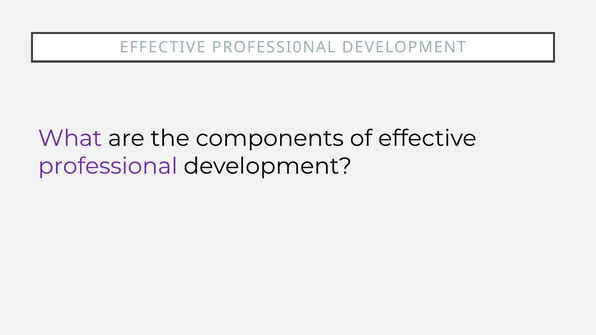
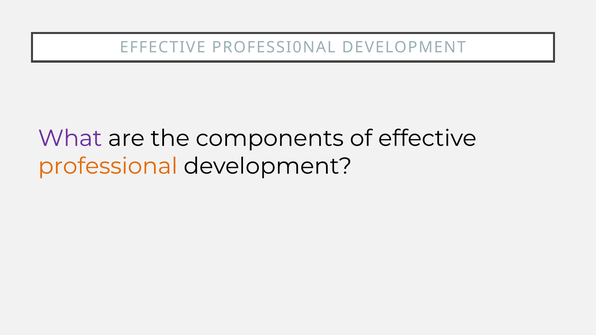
professional colour: purple -> orange (108, 166)
